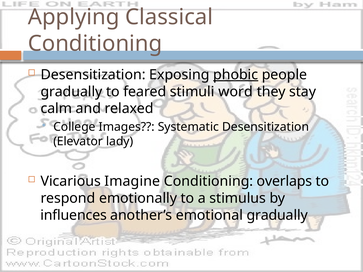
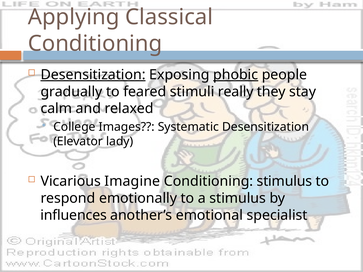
Desensitization underline: none -> present (93, 75)
word: word -> really (236, 92)
Conditioning overlaps: overlaps -> stimulus (284, 181)
emotional gradually: gradually -> specialist (277, 215)
